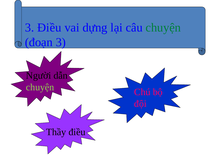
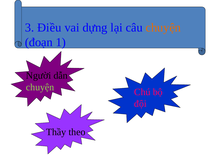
chuyện colour: green -> orange (163, 28)
đoạn 3: 3 -> 1 (61, 42)
Thầy điều: điều -> theo (77, 132)
